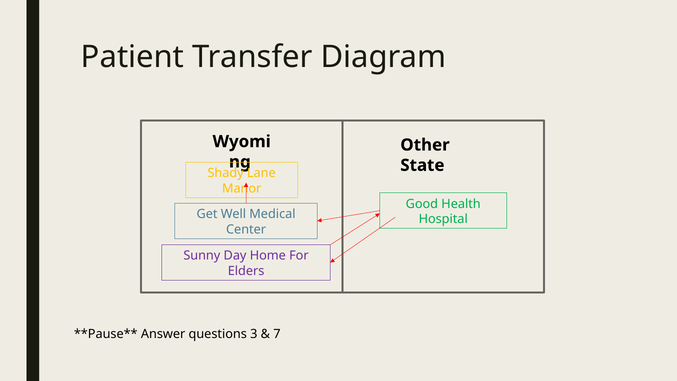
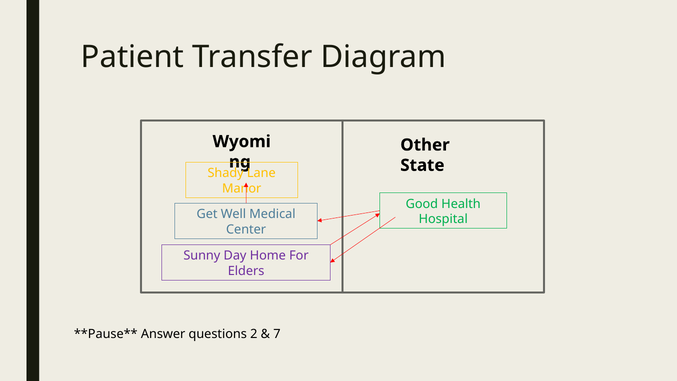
3: 3 -> 2 (254, 334)
